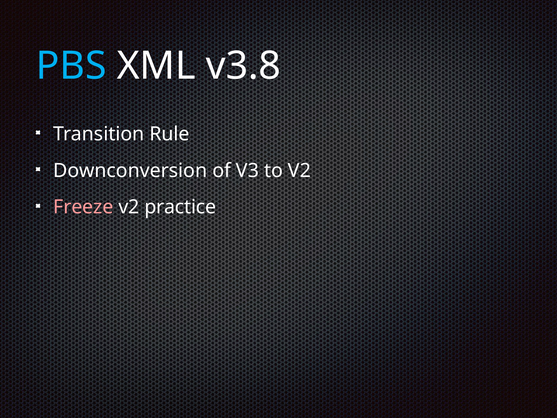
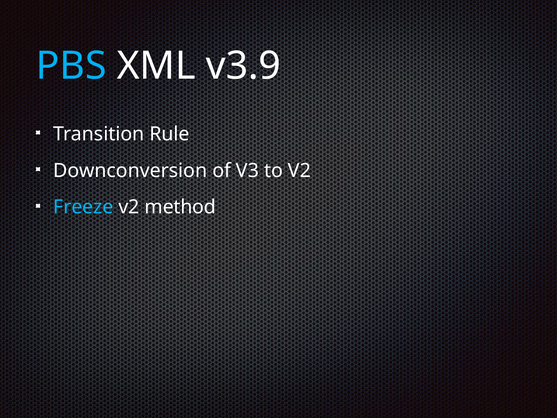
v3.8: v3.8 -> v3.9 (243, 66)
Freeze colour: pink -> light blue (83, 207)
practice: practice -> method (180, 207)
